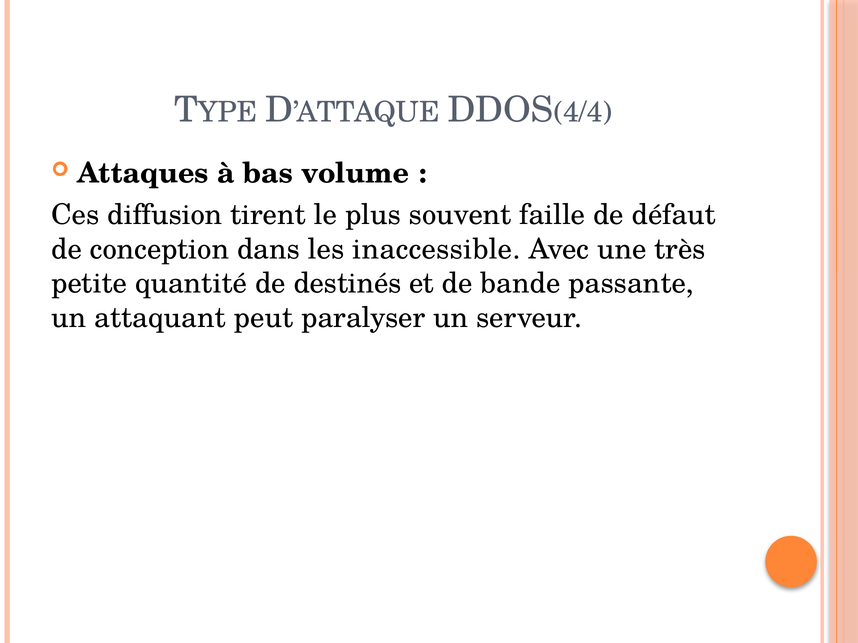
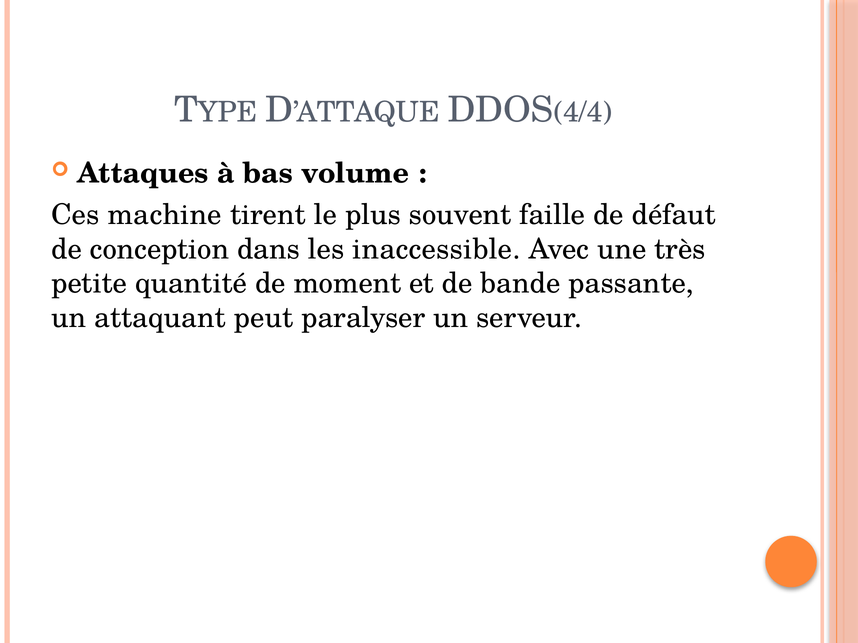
diffusion: diffusion -> machine (165, 215)
destinés: destinés -> moment (347, 284)
